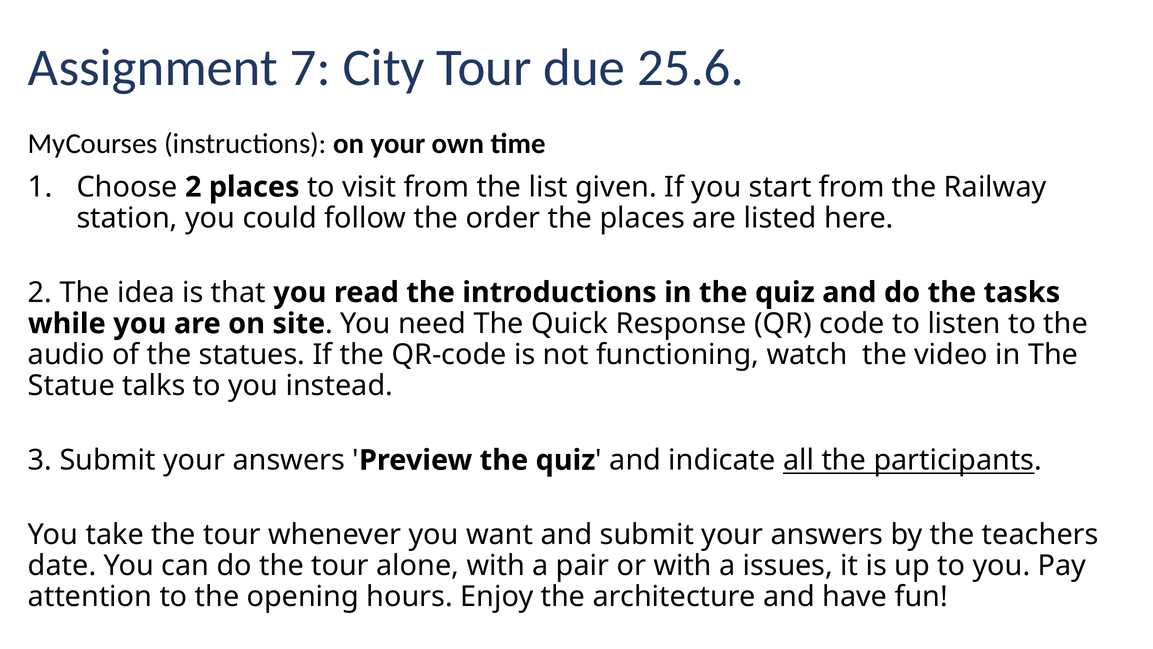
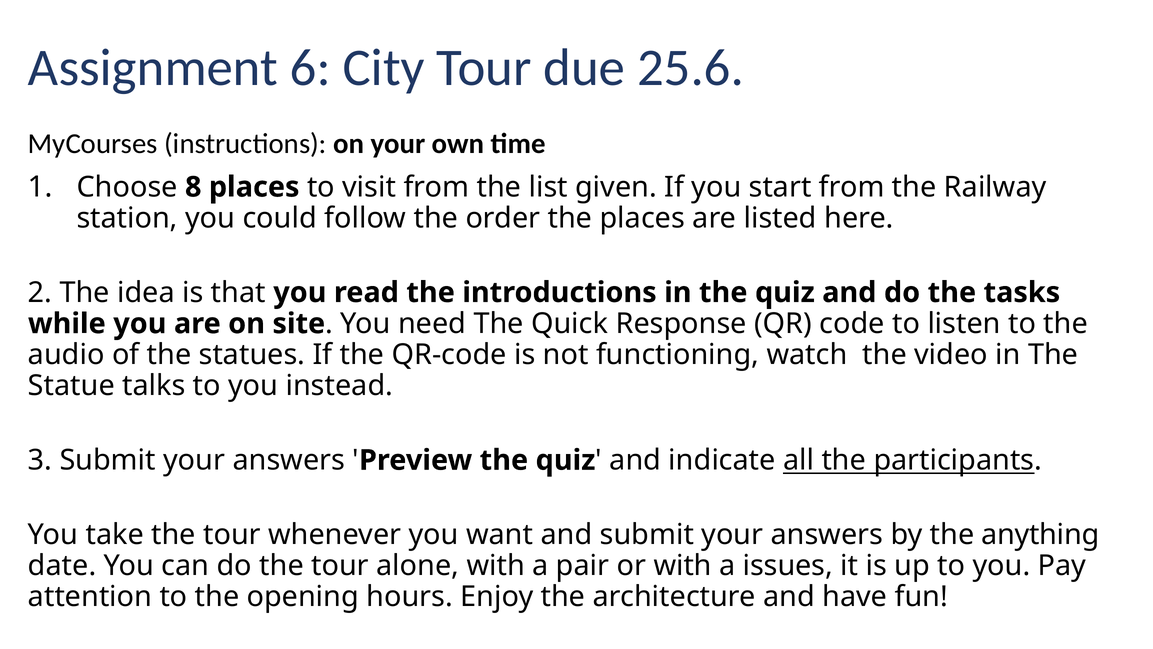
7: 7 -> 6 (310, 68)
Choose 2: 2 -> 8 (193, 187)
teachers: teachers -> anything (1040, 534)
